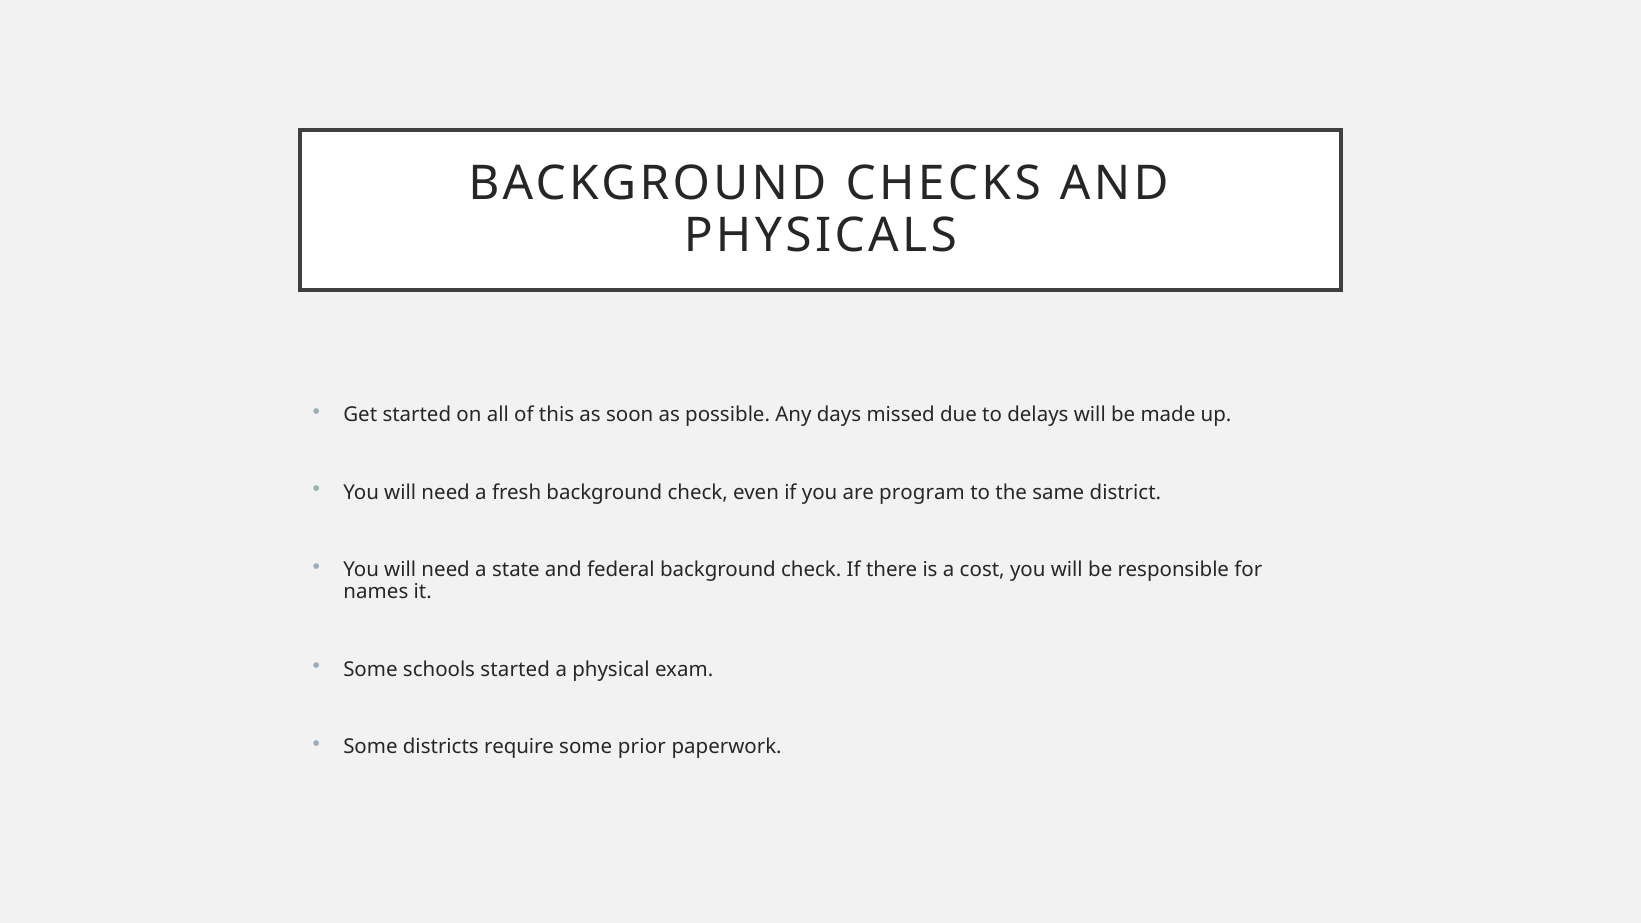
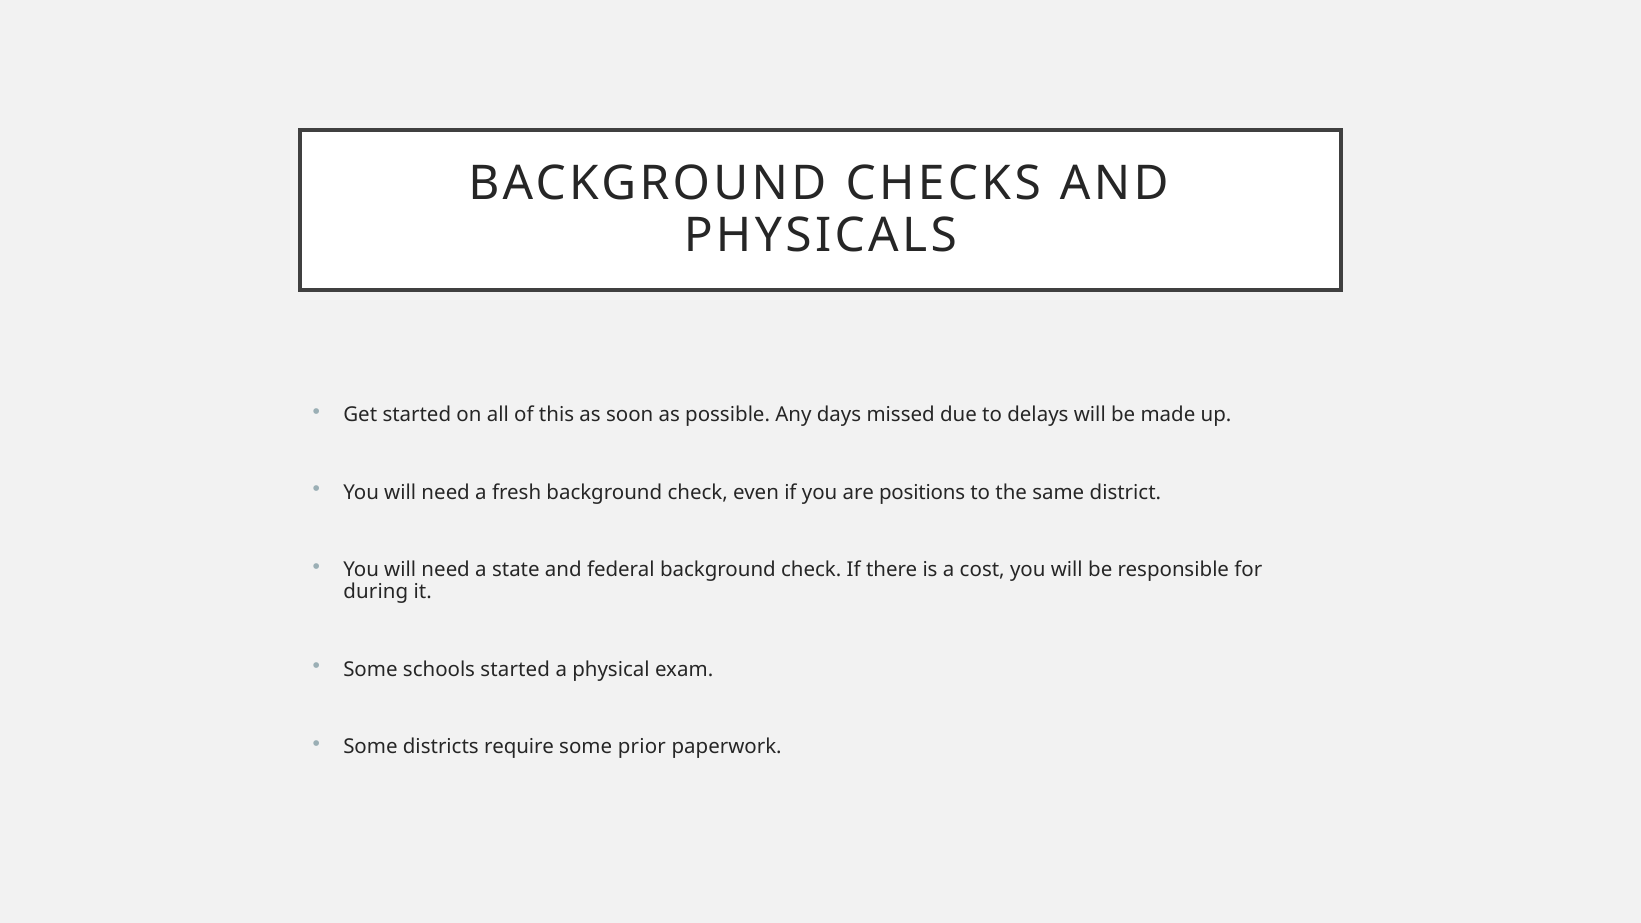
program: program -> positions (922, 492)
names: names -> during (376, 592)
